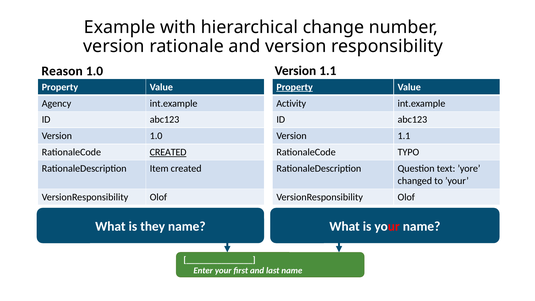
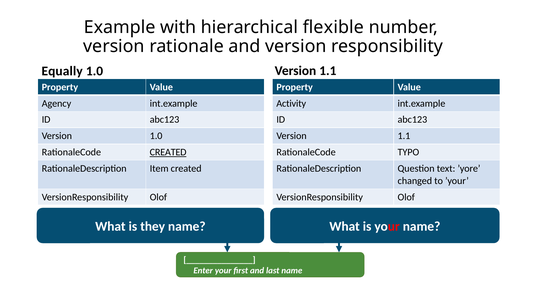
change: change -> flexible (333, 27)
Reason: Reason -> Equally (62, 71)
Property underline: present -> none (295, 87)
